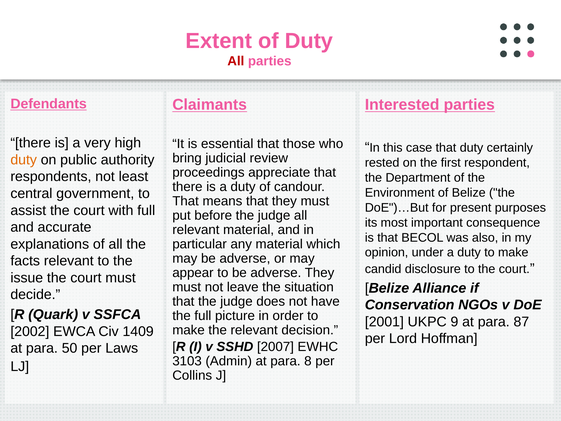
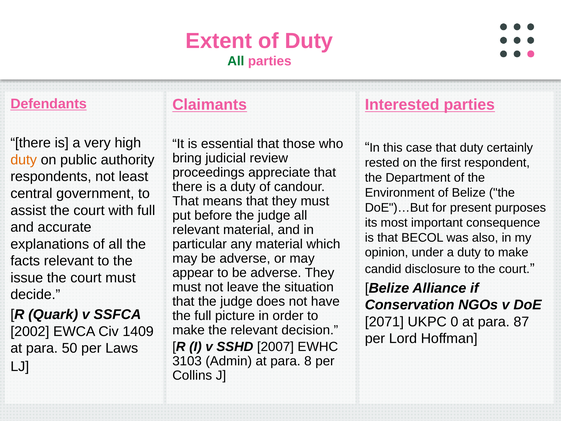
All colour: red -> green (236, 61)
2001: 2001 -> 2071 (384, 322)
9: 9 -> 0 (454, 322)
